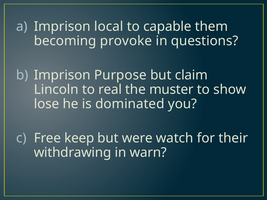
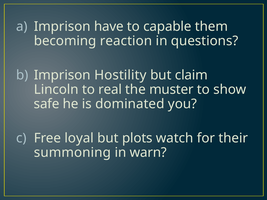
local: local -> have (109, 27)
provoke: provoke -> reaction (126, 41)
Purpose: Purpose -> Hostility (120, 75)
lose: lose -> safe (47, 104)
keep: keep -> loyal (79, 138)
were: were -> plots (137, 138)
withdrawing: withdrawing -> summoning (72, 153)
